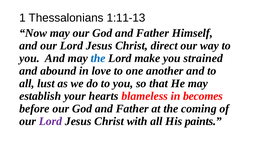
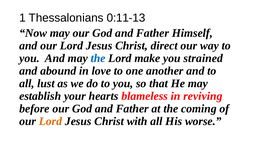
1:11-13: 1:11-13 -> 0:11-13 (126, 18)
becomes: becomes -> reviving (203, 96)
Lord colour: purple -> orange (51, 121)
paints: paints -> worse (203, 121)
